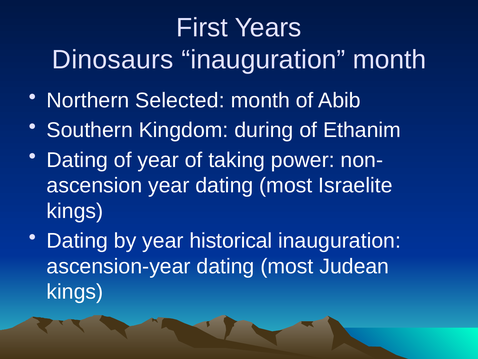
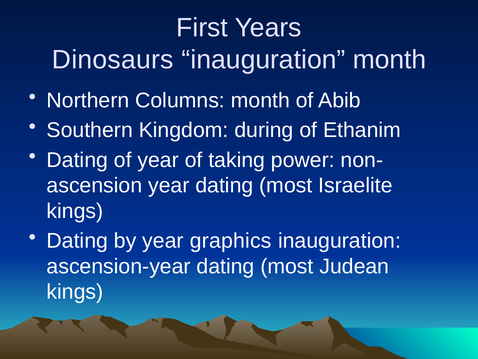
Selected: Selected -> Columns (180, 100)
historical: historical -> graphics (231, 241)
